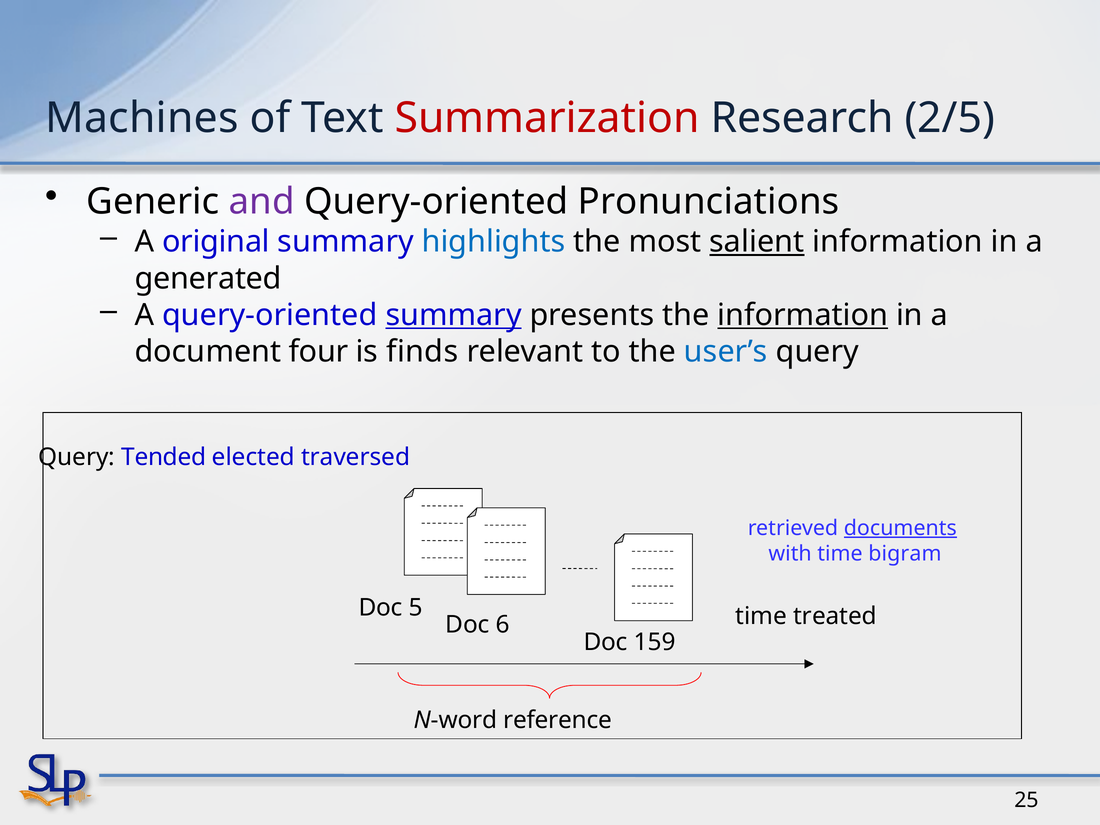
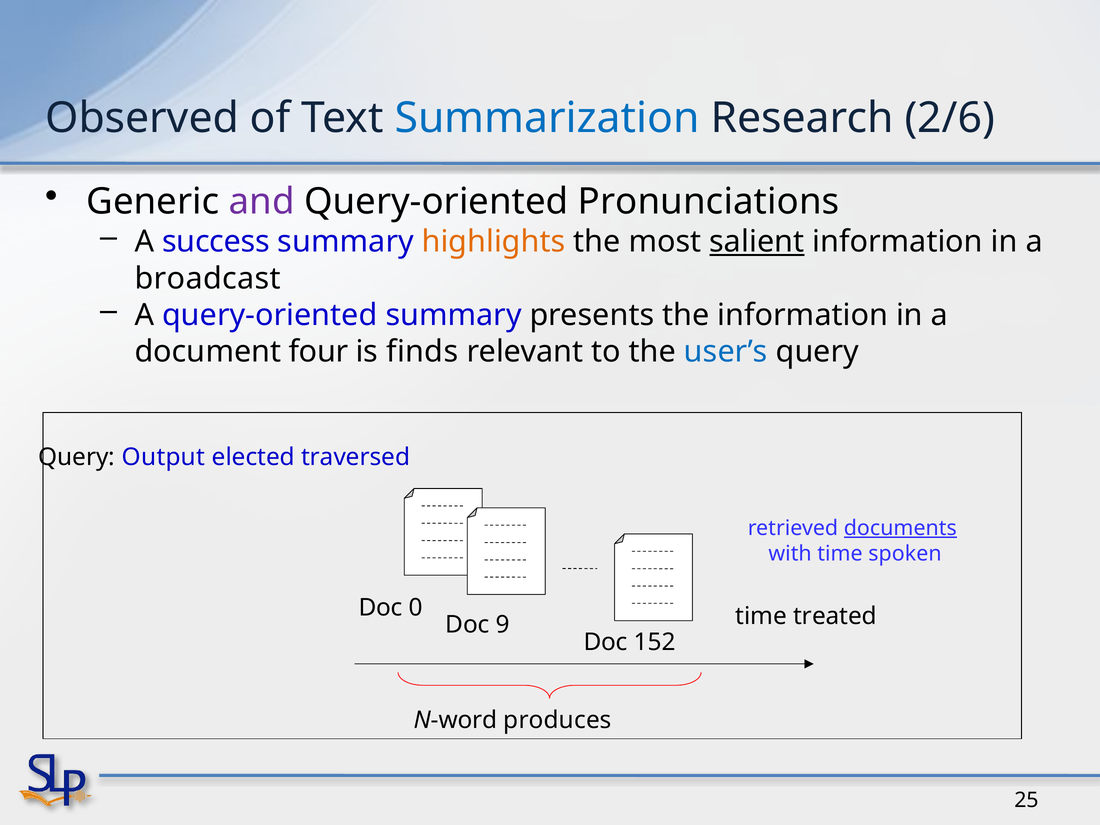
Machines: Machines -> Observed (142, 118)
Summarization colour: red -> blue (547, 118)
2/5: 2/5 -> 2/6 (950, 118)
original: original -> success (216, 242)
highlights colour: blue -> orange (494, 242)
generated: generated -> broadcast (208, 278)
summary underline: present -> none (454, 315)
information underline: present -> none (803, 315)
Tended: Tended -> Output (163, 457)
bigram: bigram -> spoken (905, 554)
5: 5 -> 0 (416, 608)
6: 6 -> 9 (503, 625)
159: 159 -> 152 (655, 642)
reference: reference -> produces (557, 720)
